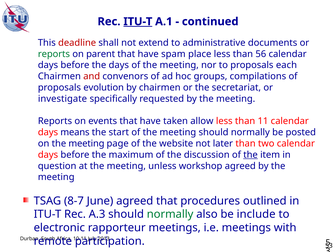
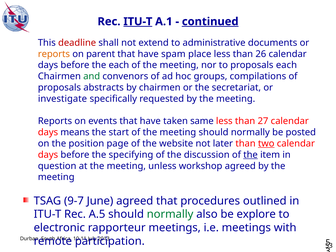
continued underline: none -> present (210, 22)
reports colour: green -> orange (54, 54)
56: 56 -> 26 (261, 54)
the days: days -> each (119, 65)
and colour: red -> green (92, 76)
evolution: evolution -> abstracts (104, 88)
allow: allow -> same (202, 121)
11: 11 -> 27 (263, 121)
on the meeting: meeting -> position (86, 144)
two underline: none -> present (266, 144)
maximum: maximum -> specifying (131, 155)
8-7: 8-7 -> 9-7 (74, 201)
A.3: A.3 -> A.5 (97, 214)
include: include -> explore (256, 214)
